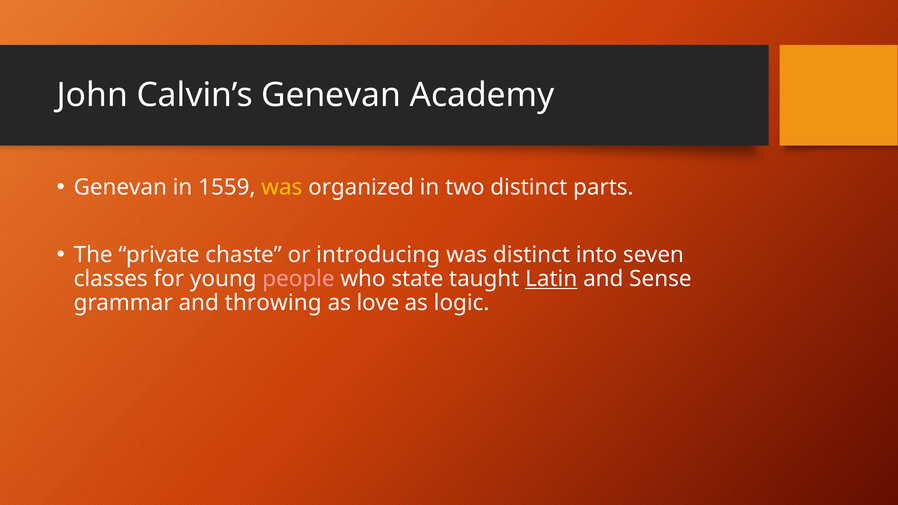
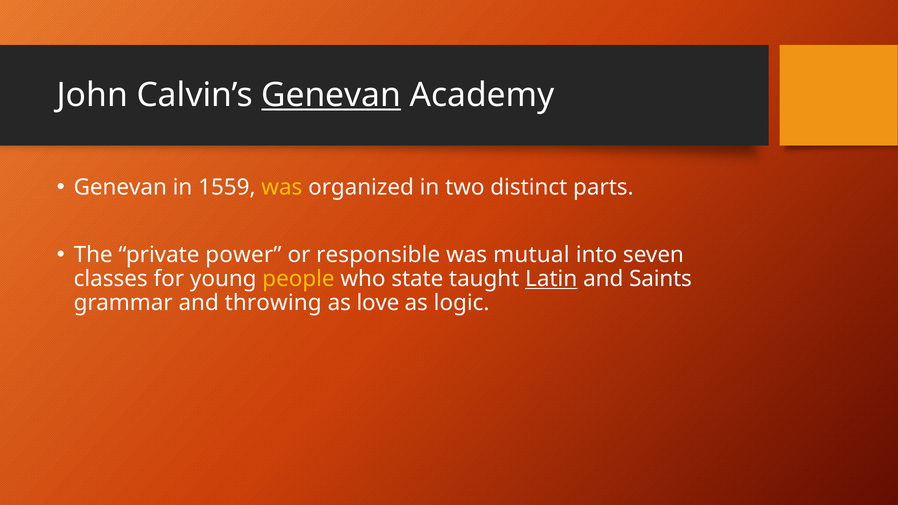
Genevan underline: none -> present (331, 95)
chaste: chaste -> power (243, 255)
introducing: introducing -> responsible (378, 255)
was distinct: distinct -> mutual (531, 255)
people colour: pink -> yellow (298, 279)
Sense: Sense -> Saints (661, 279)
